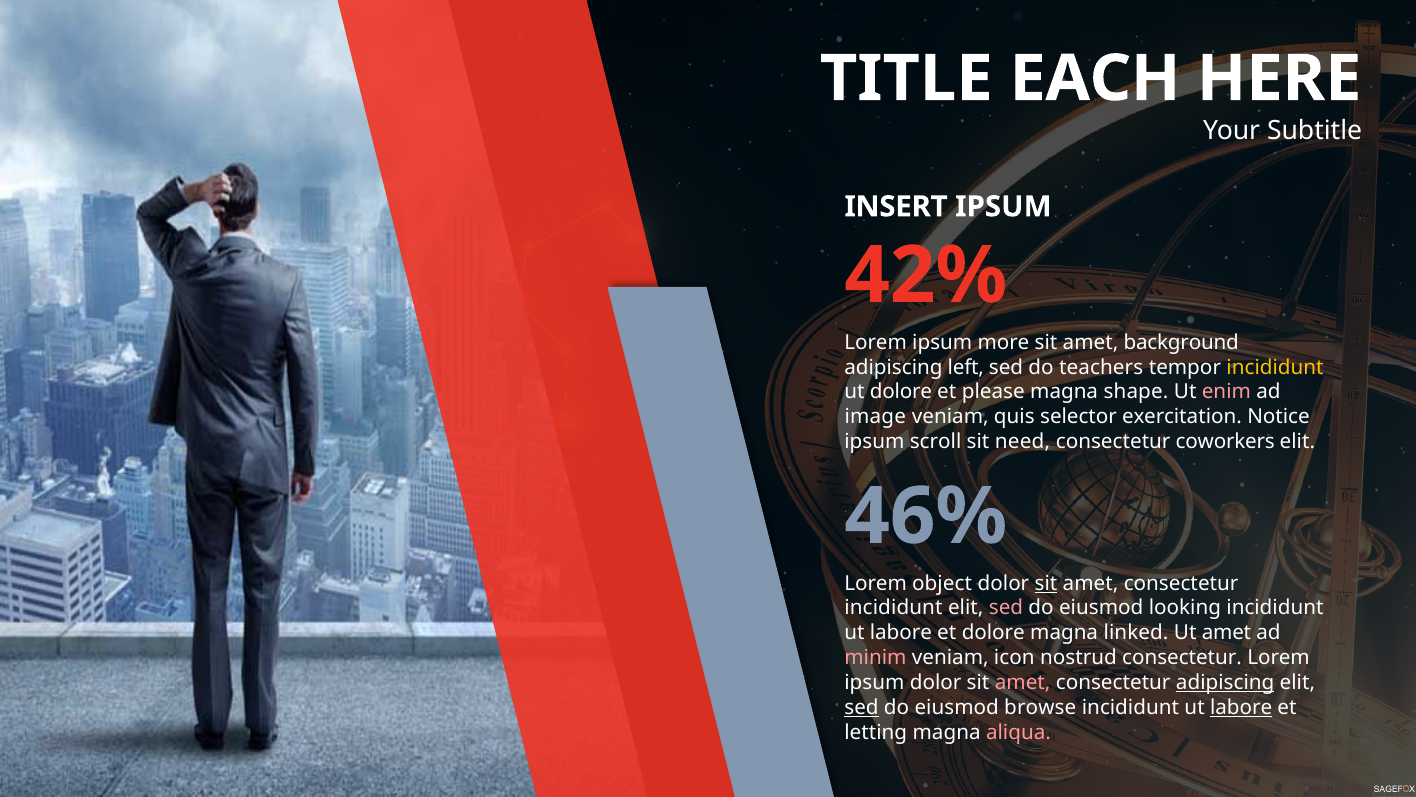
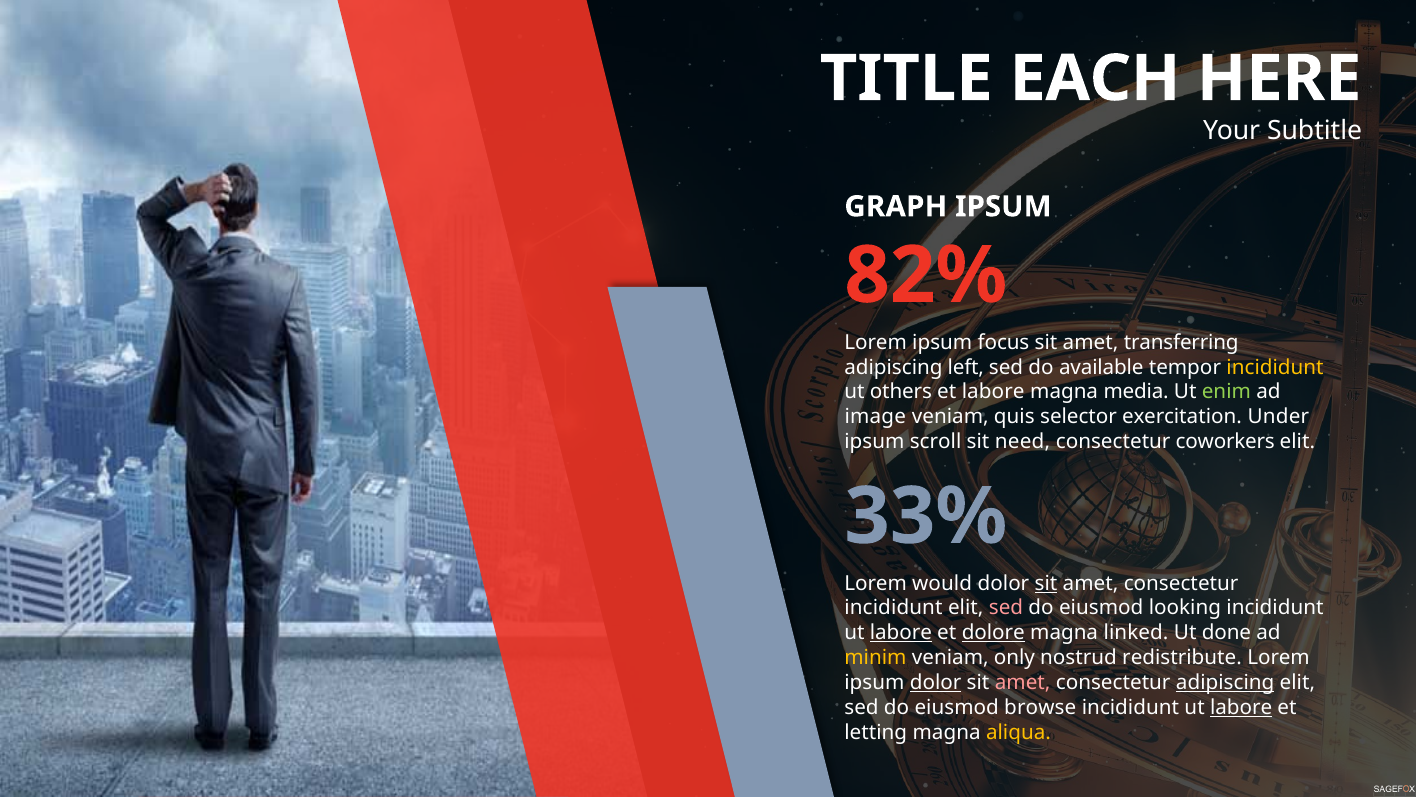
INSERT: INSERT -> GRAPH (896, 207)
42%: 42% -> 82% (926, 276)
more: more -> focus (1004, 342)
background: background -> transferring (1181, 342)
teachers: teachers -> available (1101, 367)
ut dolore: dolore -> others (901, 392)
et please: please -> labore (993, 392)
shape: shape -> media (1136, 392)
enim colour: pink -> light green (1226, 392)
Notice: Notice -> Under (1278, 417)
46%: 46% -> 33% (926, 516)
object: object -> would (942, 583)
labore underline: none -> present (901, 633)
dolore underline: none -> present (993, 633)
Ut amet: amet -> done (1226, 633)
minim colour: pink -> yellow (875, 657)
icon: icon -> only (1014, 657)
nostrud consectetur: consectetur -> redistribute (1182, 657)
dolor underline: none -> present (936, 682)
sed underline: present -> none (861, 707)
aliqua colour: pink -> yellow (1018, 732)
